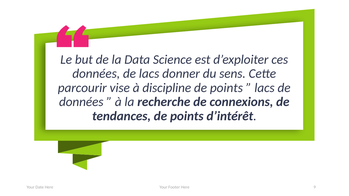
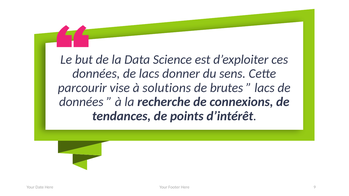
discipline: discipline -> solutions (167, 88)
points: points -> brutes (227, 88)
